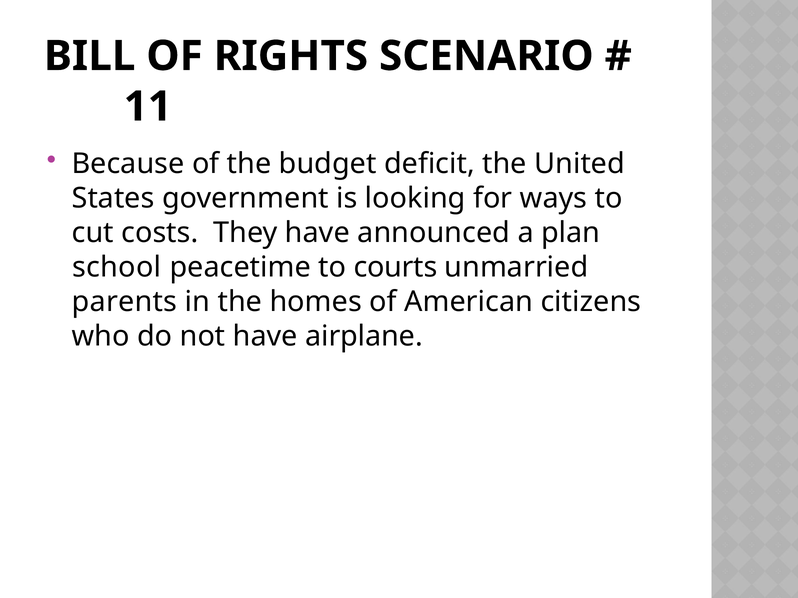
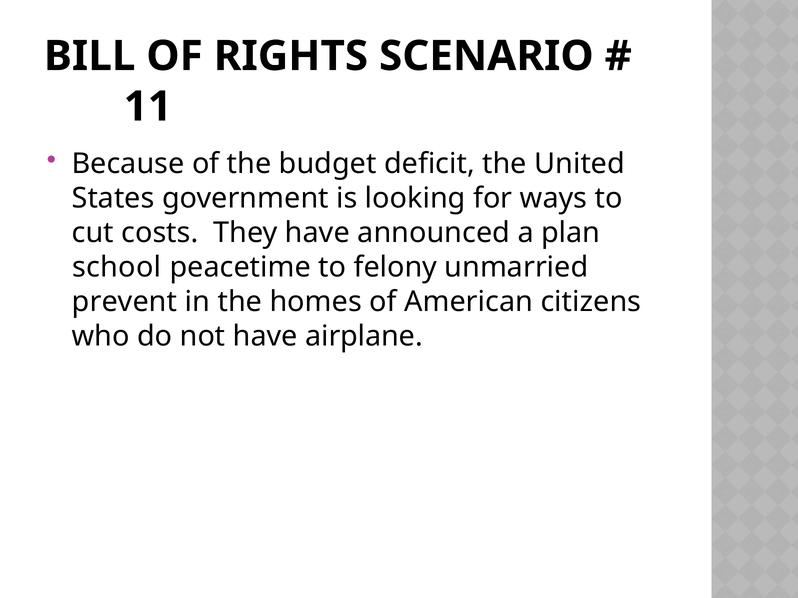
courts: courts -> felony (395, 267)
parents: parents -> prevent (124, 302)
